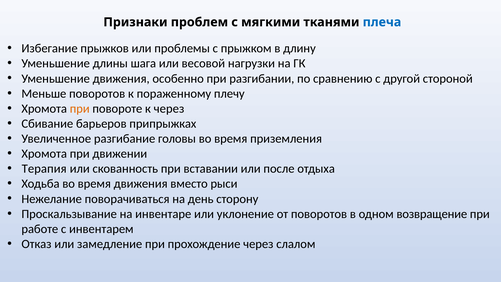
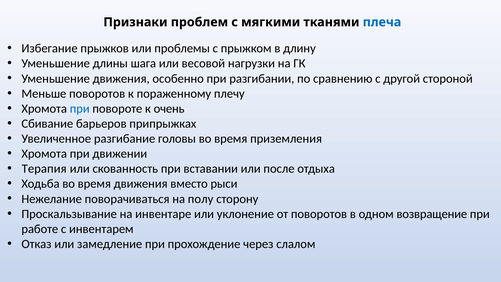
при colour: orange -> blue (80, 109)
к через: через -> очень (169, 109)
день: день -> полу (201, 199)
